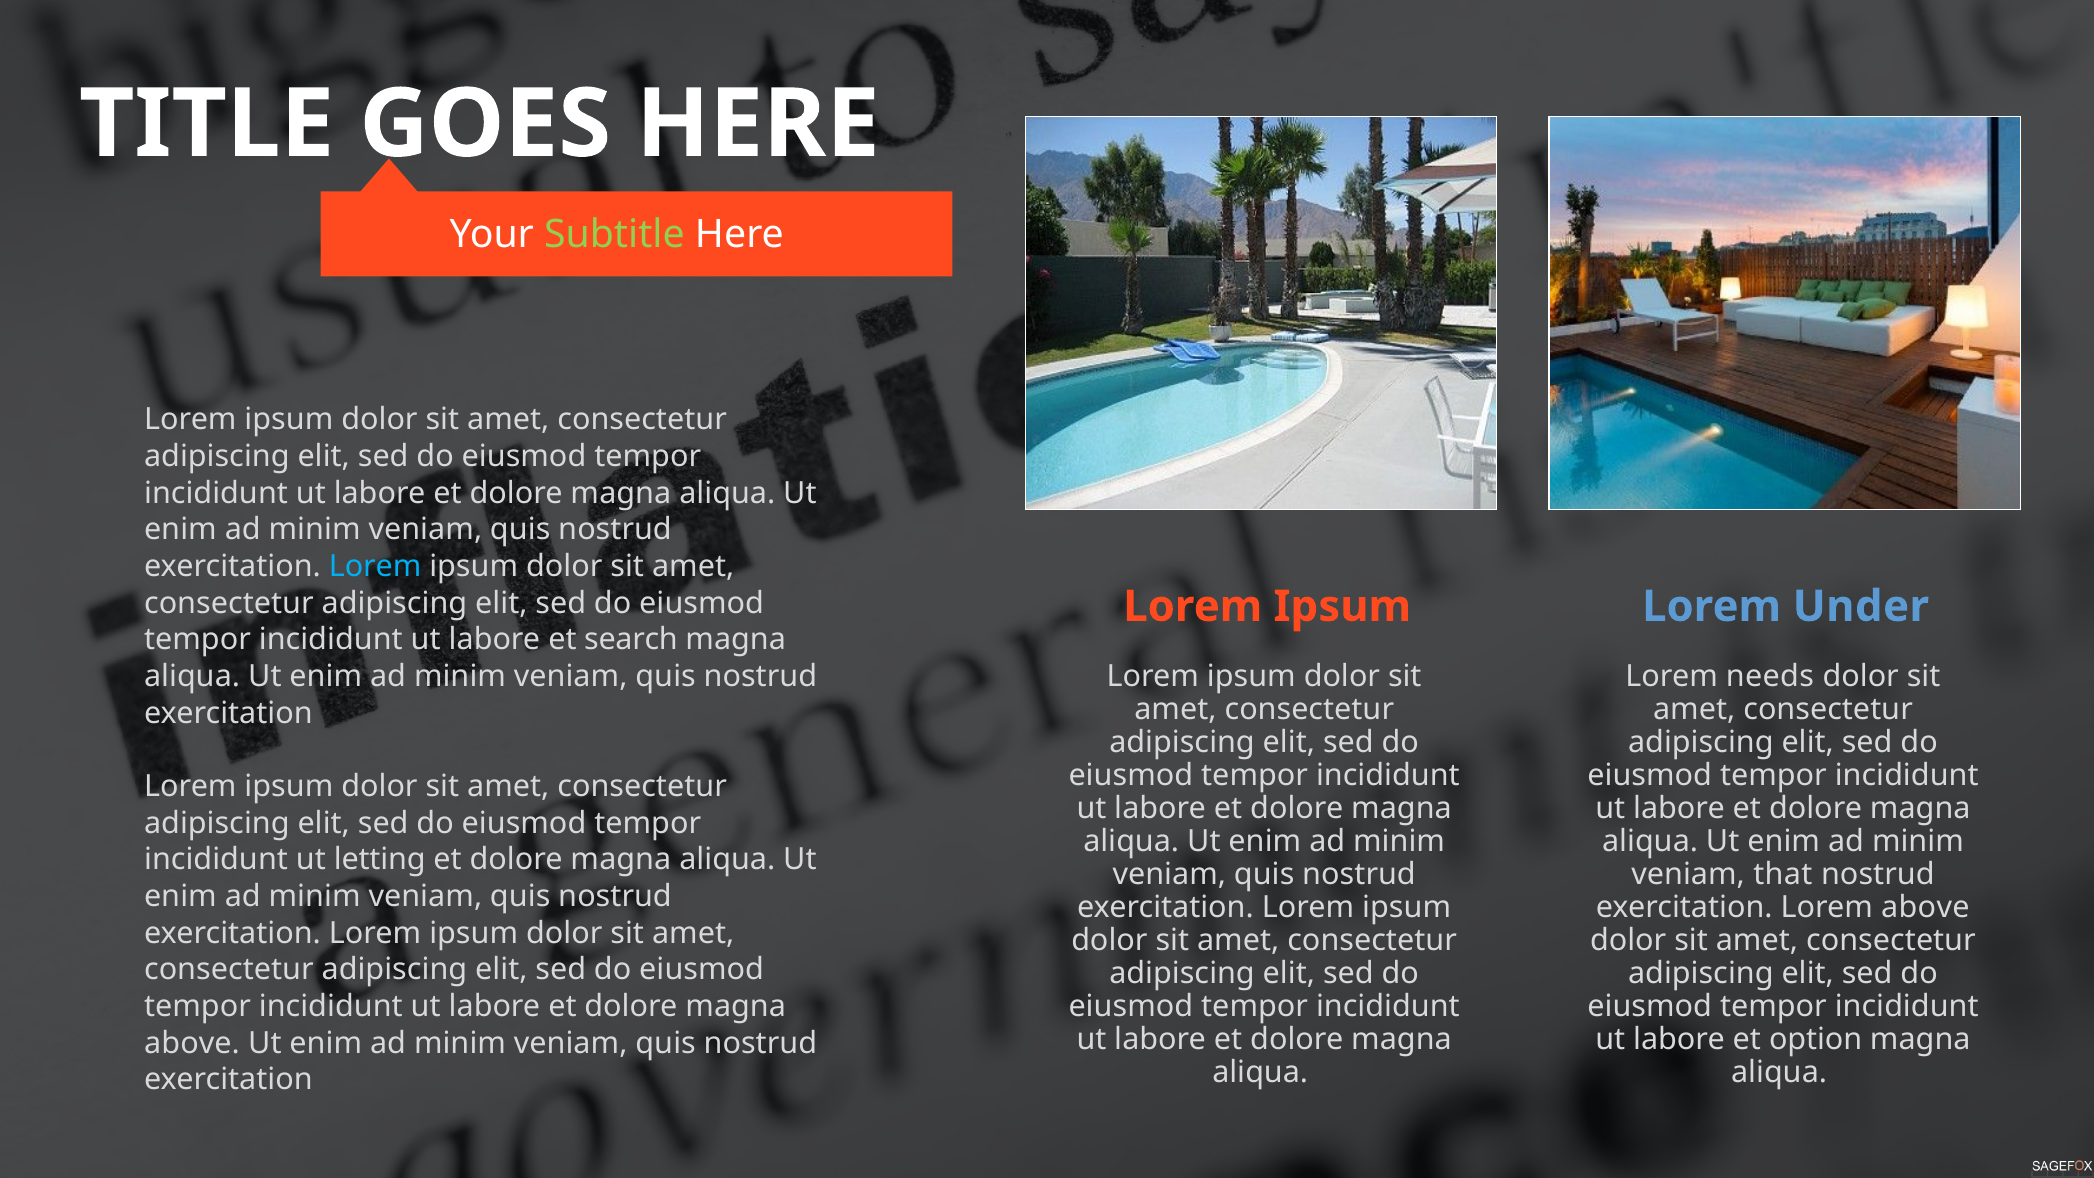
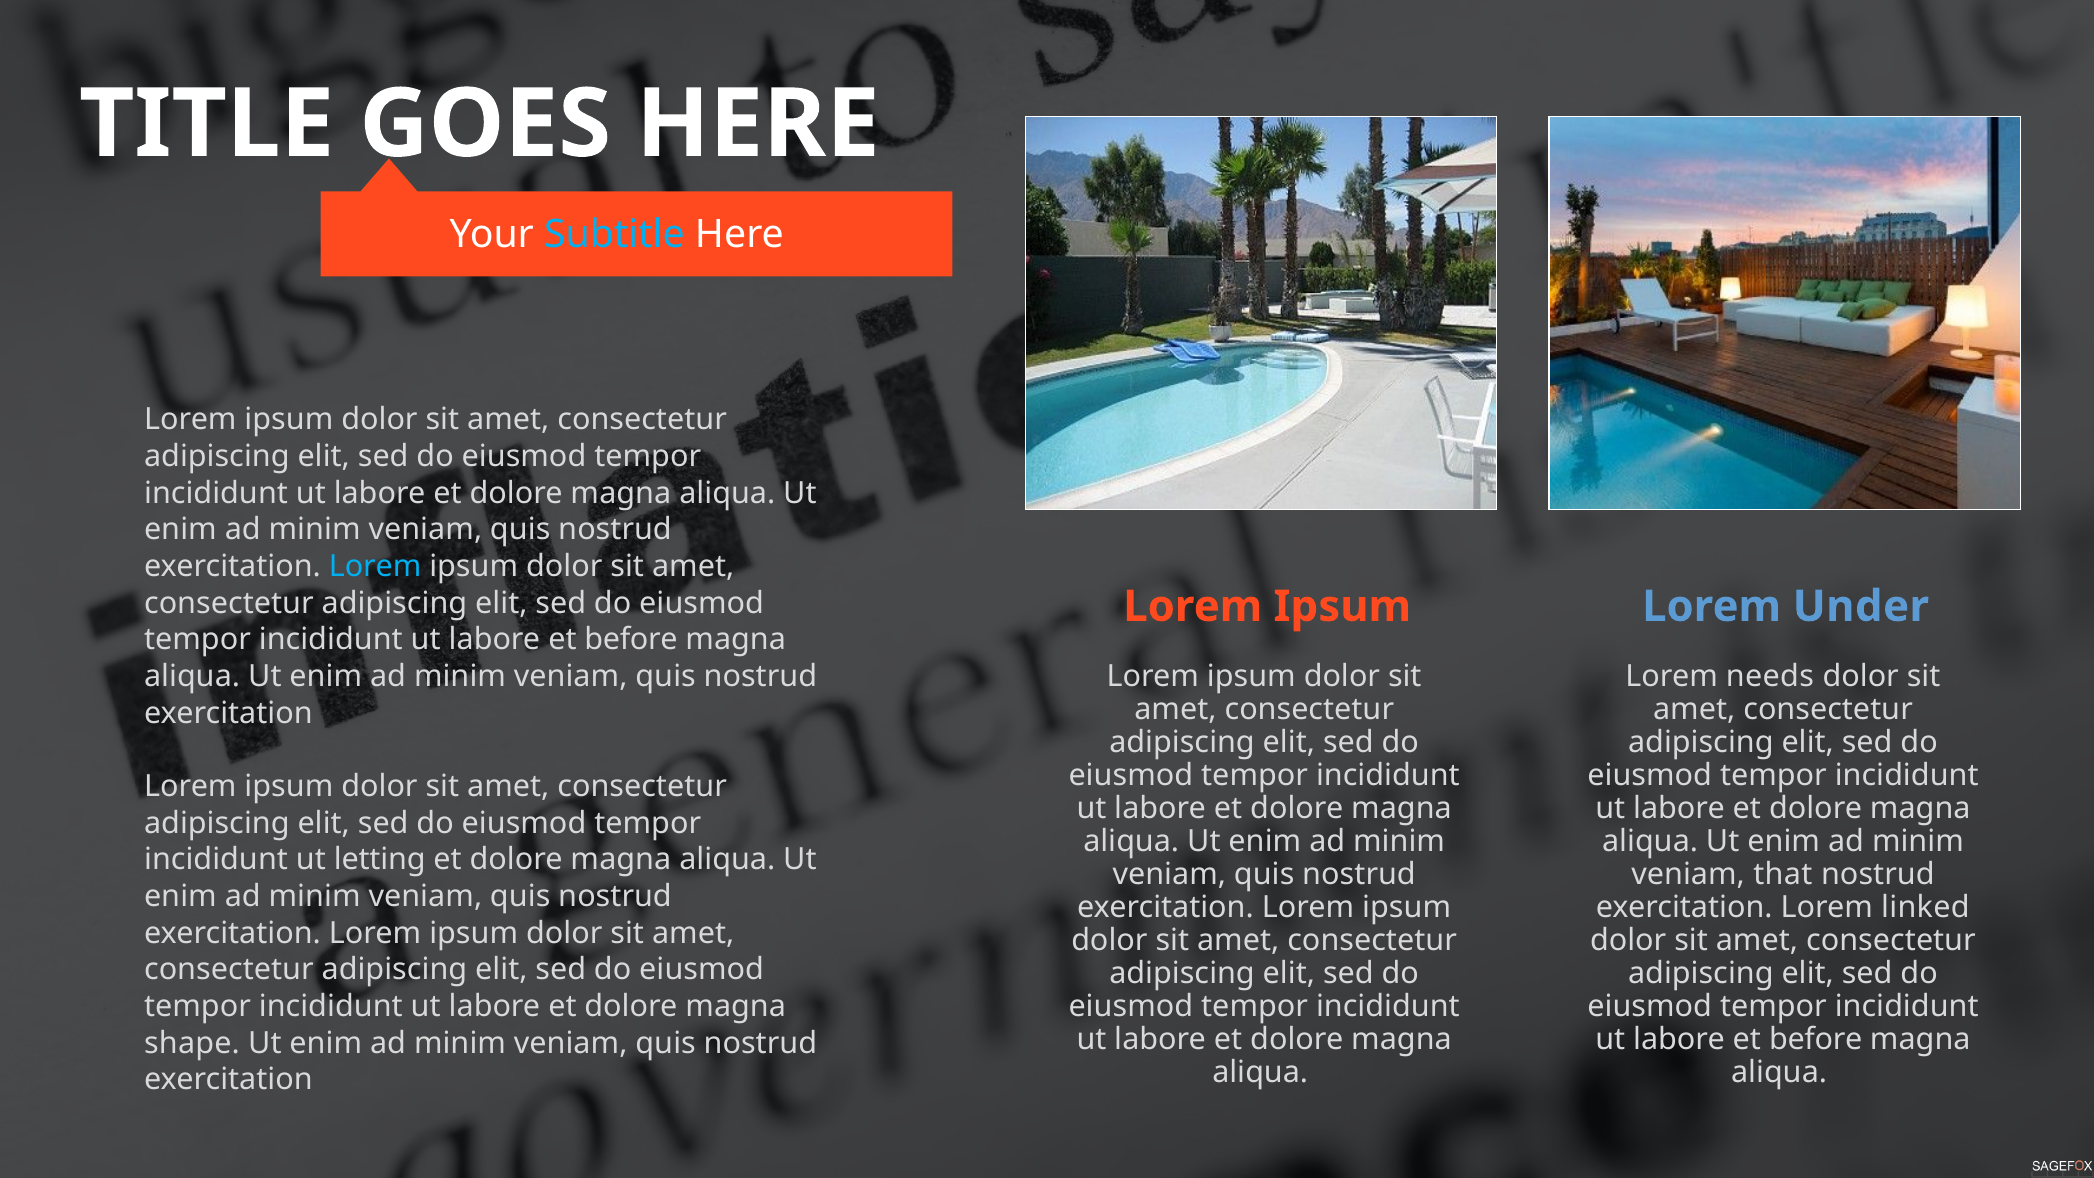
Subtitle colour: light green -> light blue (614, 234)
search: search -> before (631, 640)
Lorem above: above -> linked (1925, 907)
option: option -> before (1816, 1040)
above: above -> shape (192, 1043)
